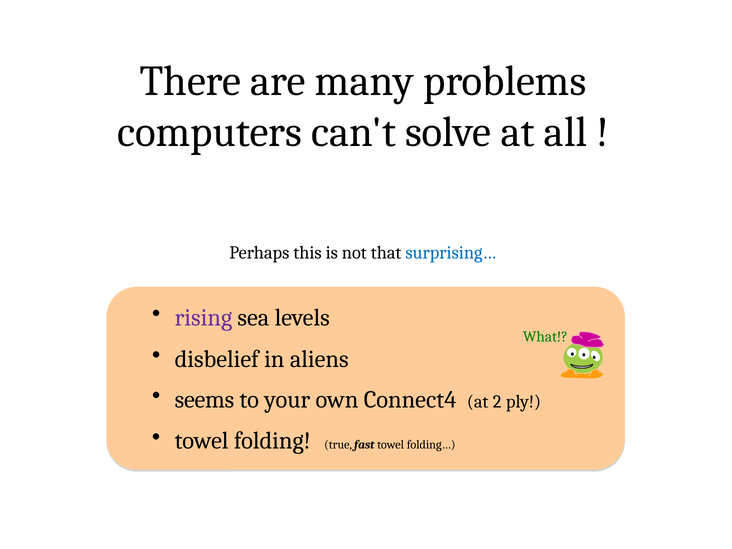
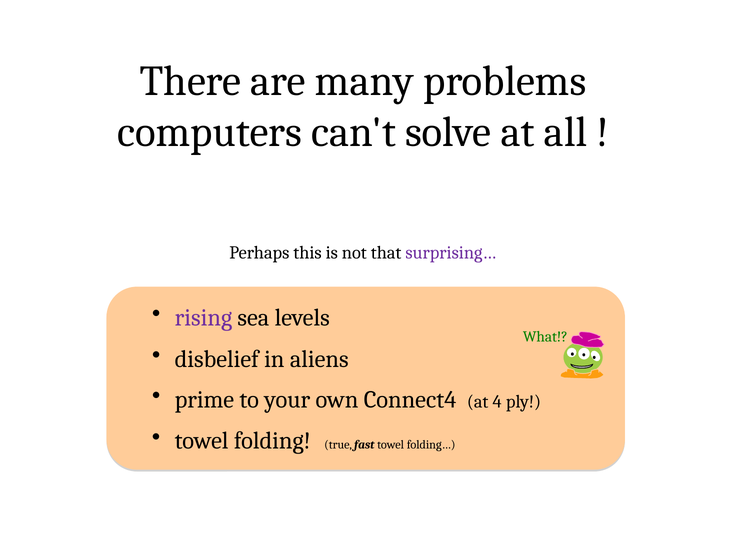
surprising… colour: blue -> purple (451, 253)
seems: seems -> prime (204, 400)
2: 2 -> 4 (497, 402)
